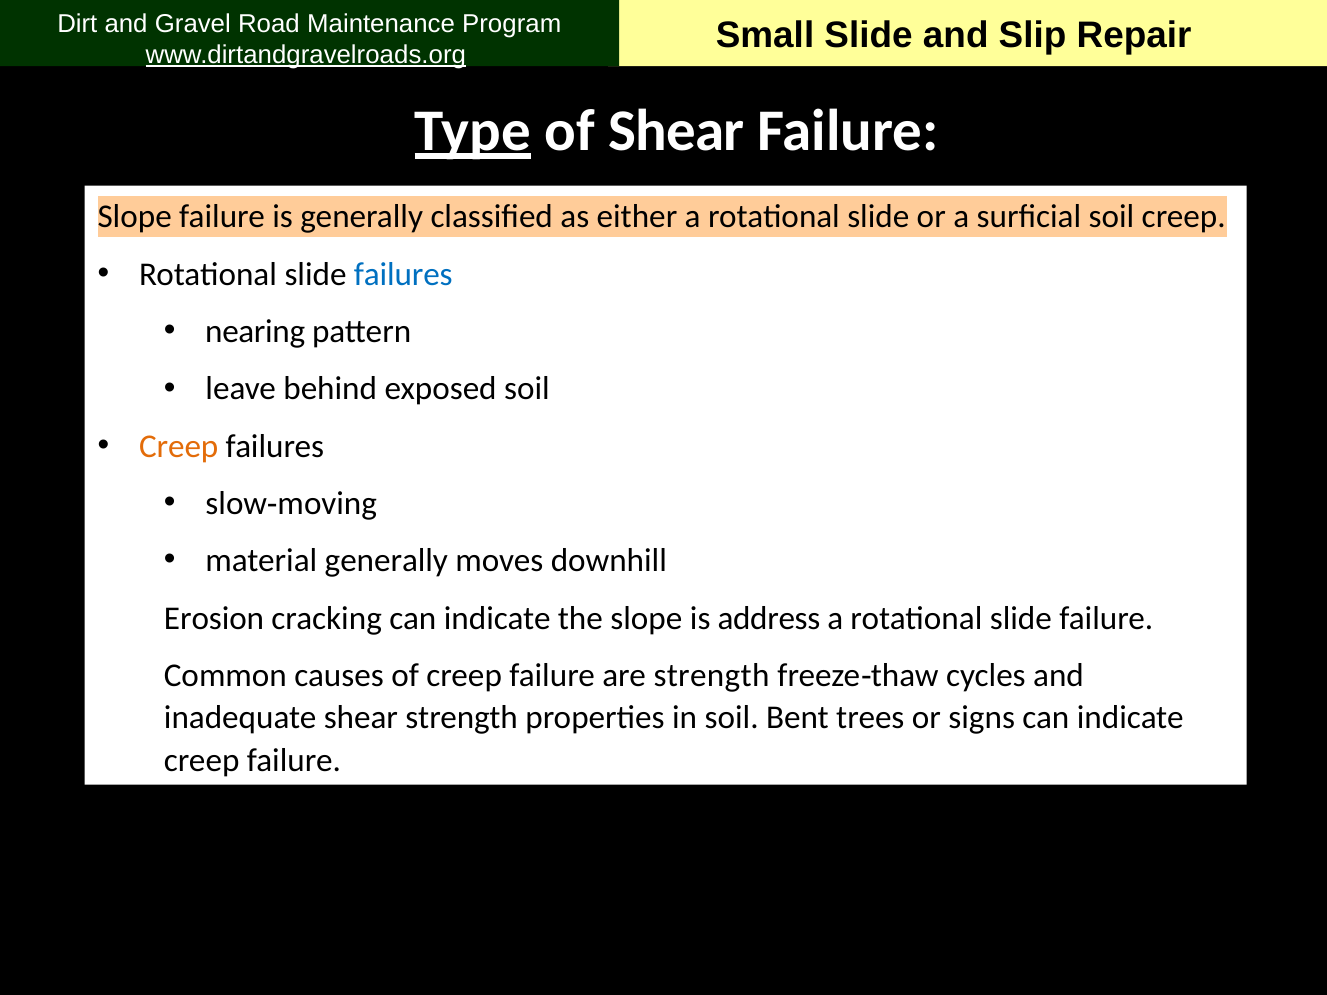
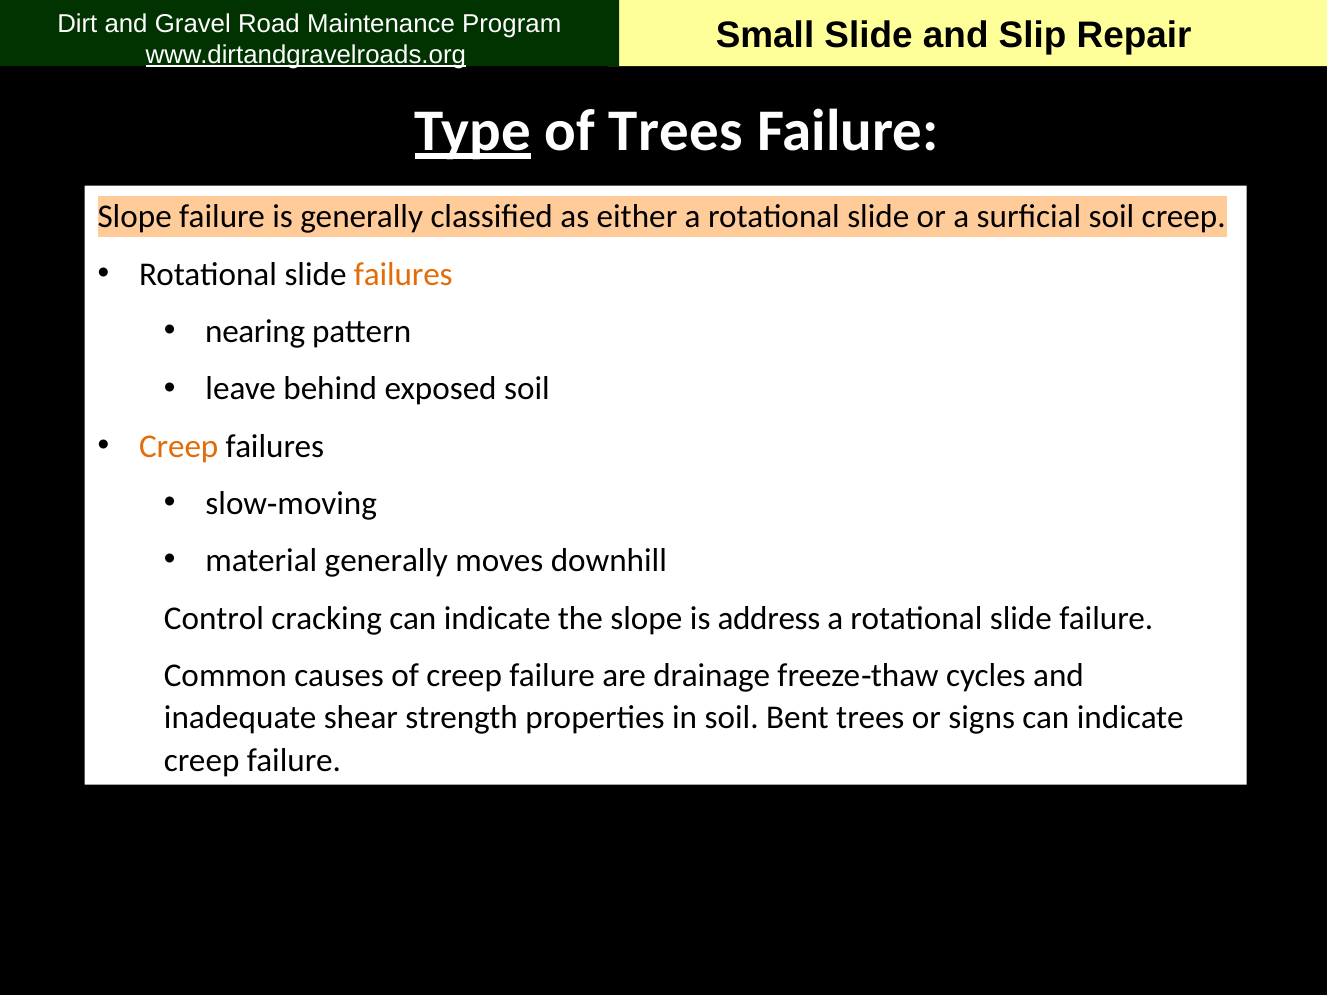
of Shear: Shear -> Trees (676, 131)
failures colour: blue -> orange (403, 274)
Erosion: Erosion -> Control (214, 618)
are strength: strength -> drainage (712, 676)
